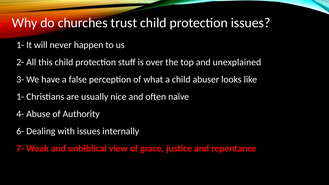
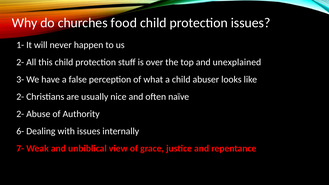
trust: trust -> food (124, 23)
1-: 1- -> 2- (20, 97)
4-: 4- -> 2- (20, 114)
